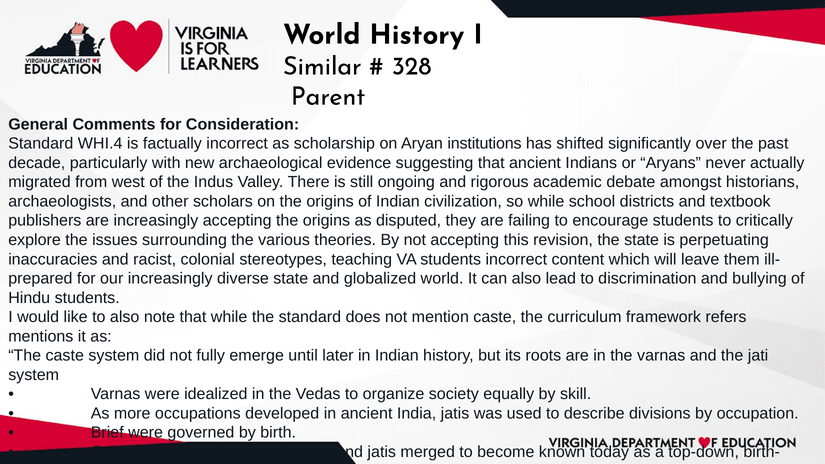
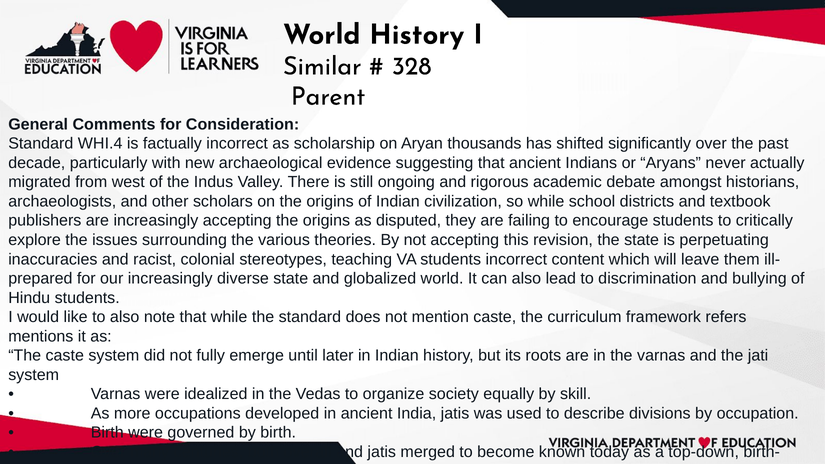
institutions: institutions -> thousands (484, 144)
Brief: Brief -> Birth (107, 433)
